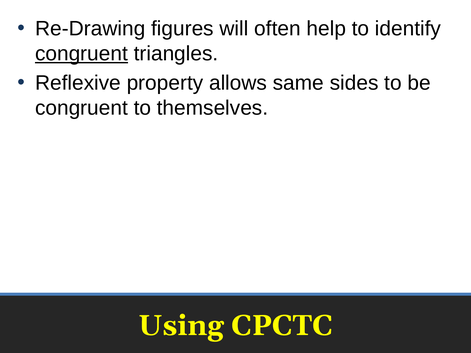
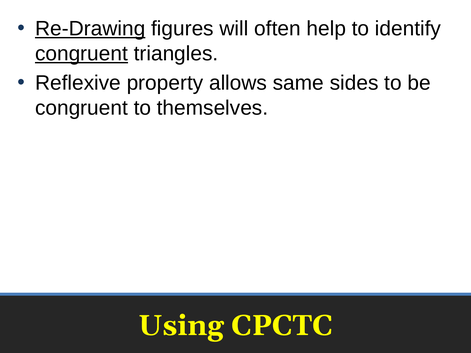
Re-Drawing underline: none -> present (90, 29)
